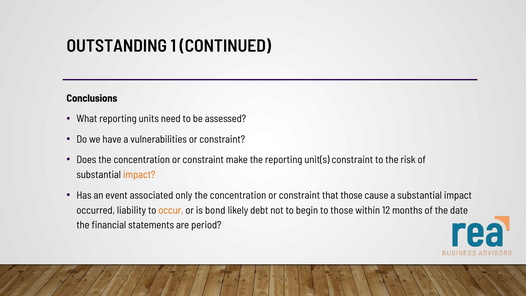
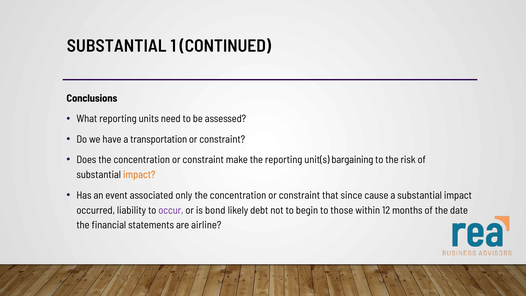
OUTSTANDING: OUTSTANDING -> SUBSTANTIAL (117, 46)
vulnerabilities: vulnerabilities -> transportation (159, 139)
unit(s constraint: constraint -> bargaining (352, 160)
that those: those -> since (351, 195)
occur colour: orange -> purple (171, 210)
period: period -> airline (206, 225)
